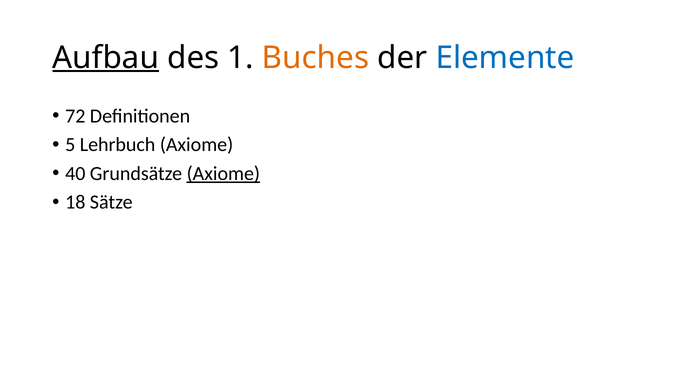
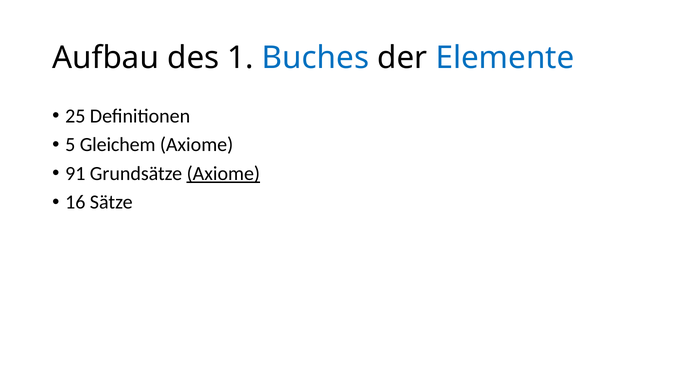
Aufbau underline: present -> none (106, 58)
Buches colour: orange -> blue (316, 58)
72: 72 -> 25 (75, 116)
Lehrbuch: Lehrbuch -> Gleichem (118, 145)
40: 40 -> 91 (75, 174)
18: 18 -> 16 (75, 202)
